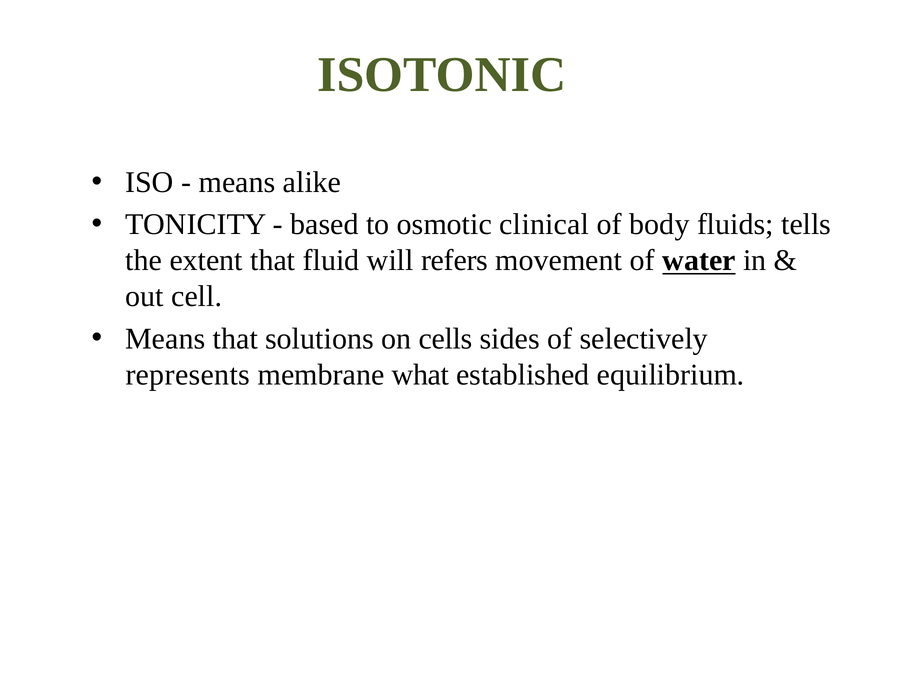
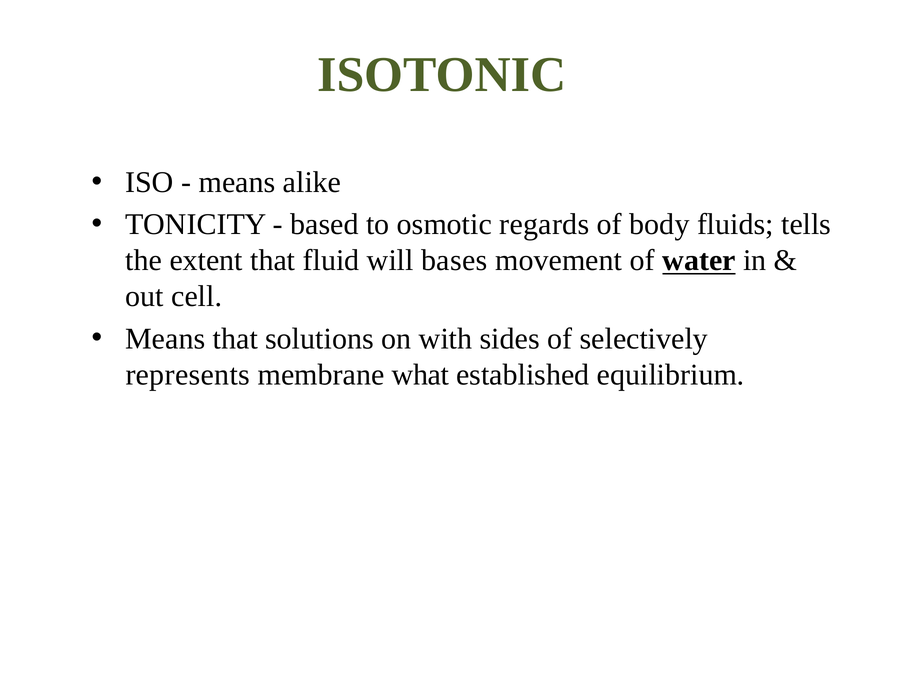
clinical: clinical -> regards (544, 224)
refers: refers -> bases (454, 260)
cells: cells -> with (446, 338)
